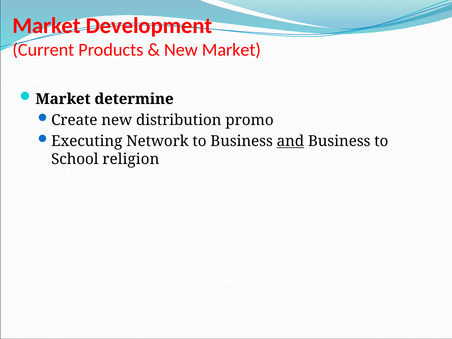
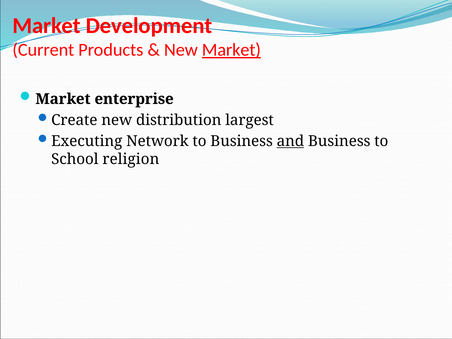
Market underline: none -> present (231, 50)
determine: determine -> enterprise (134, 99)
promo: promo -> largest (250, 120)
